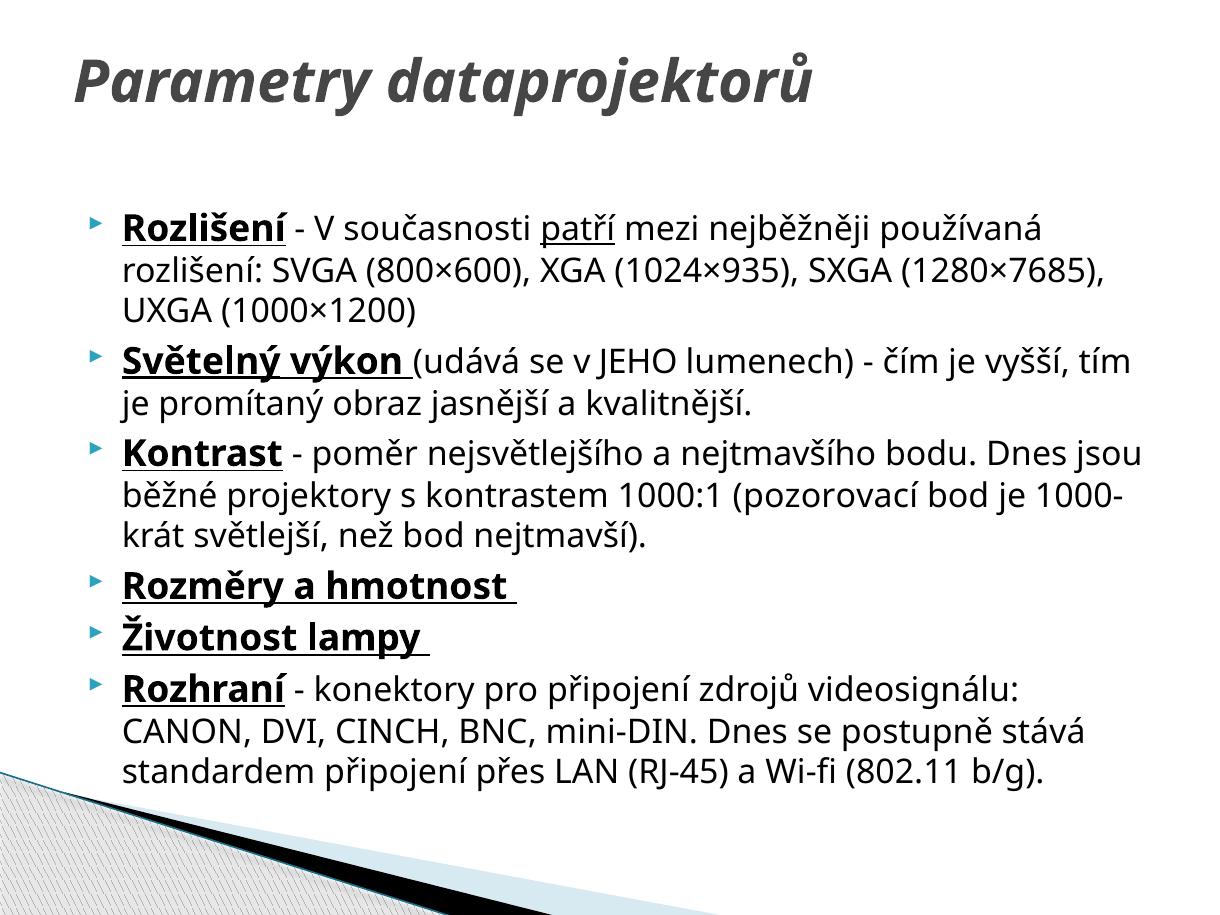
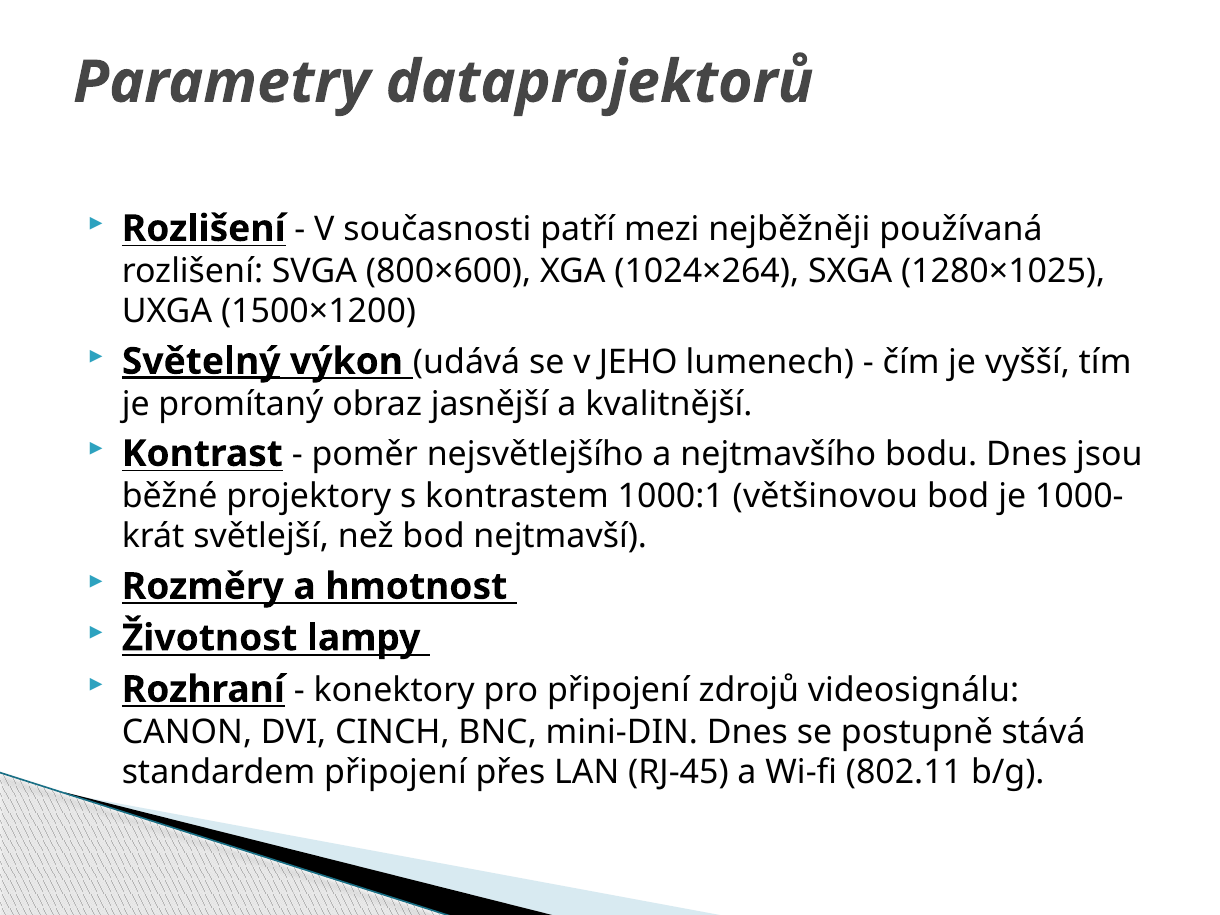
patří underline: present -> none (578, 230)
1024×935: 1024×935 -> 1024×264 (707, 271)
1280×7685: 1280×7685 -> 1280×1025 (1003, 271)
1000×1200: 1000×1200 -> 1500×1200 (319, 312)
pozorovací: pozorovací -> většinovou (825, 496)
